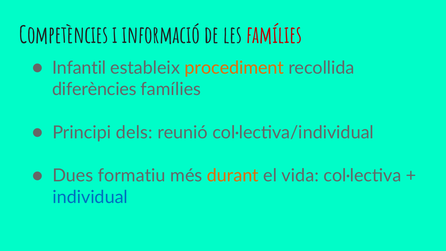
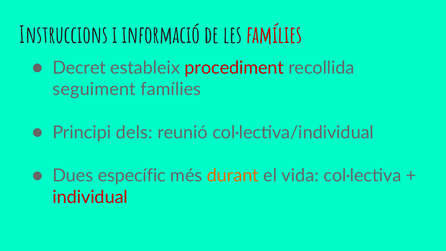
Competències: Competències -> Instruccions (64, 35)
Infantil: Infantil -> Decret (79, 68)
procediment colour: orange -> red (234, 68)
diferències: diferències -> seguiment (94, 89)
formatiu: formatiu -> específic (132, 176)
individual colour: blue -> red (90, 197)
